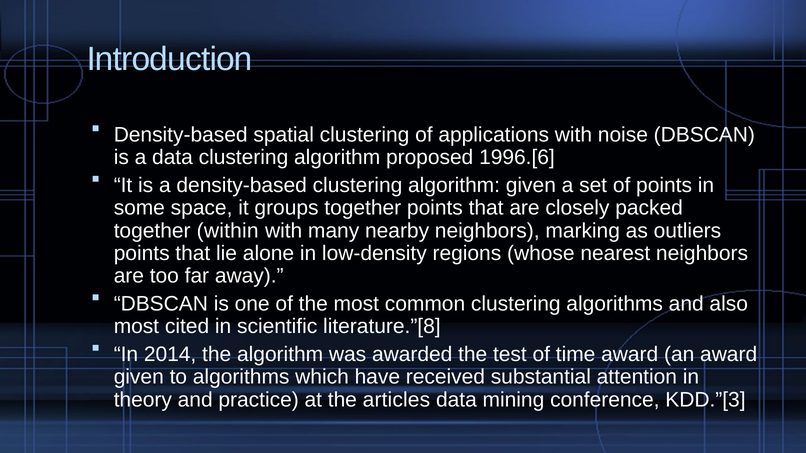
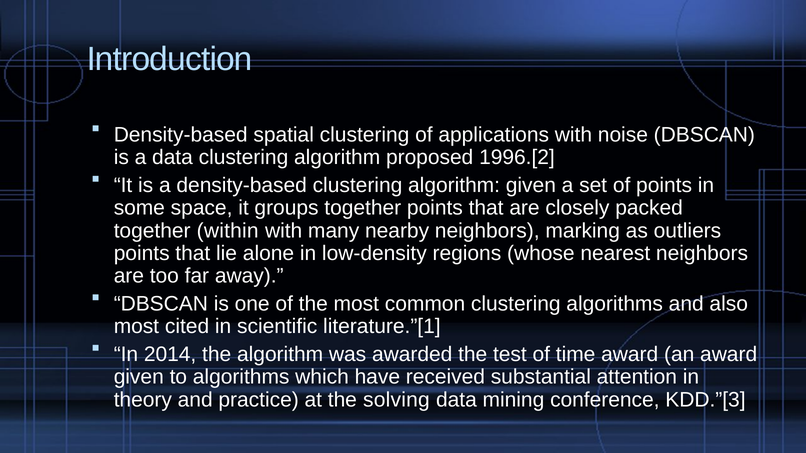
1996.[6: 1996.[6 -> 1996.[2 (517, 158)
literature.”[8: literature.”[8 -> literature.”[1 (382, 327)
articles: articles -> solving (396, 400)
